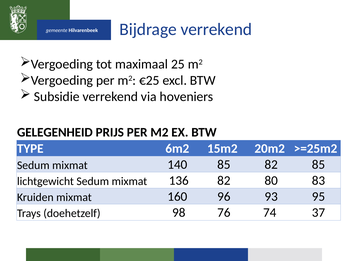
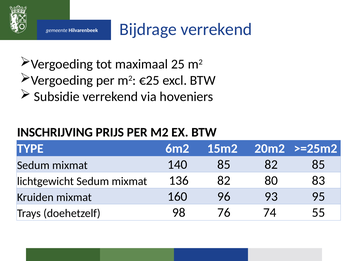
GELEGENHEID: GELEGENHEID -> INSCHRIJVING (55, 132)
37: 37 -> 55 (318, 213)
